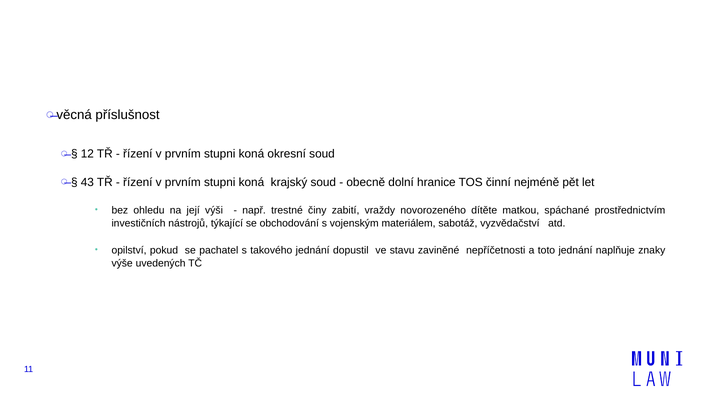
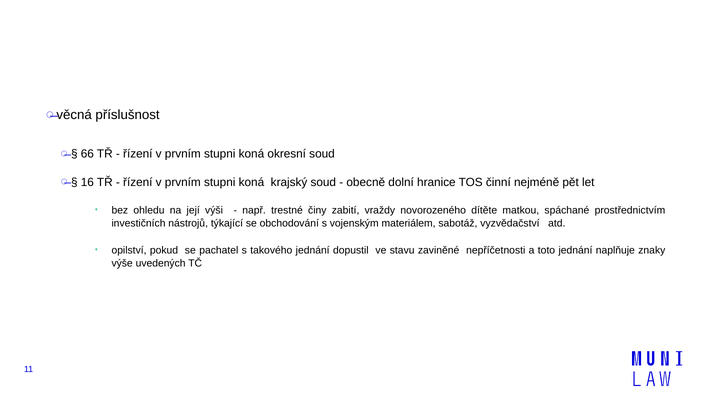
12: 12 -> 66 (87, 154)
43: 43 -> 16 (87, 182)
